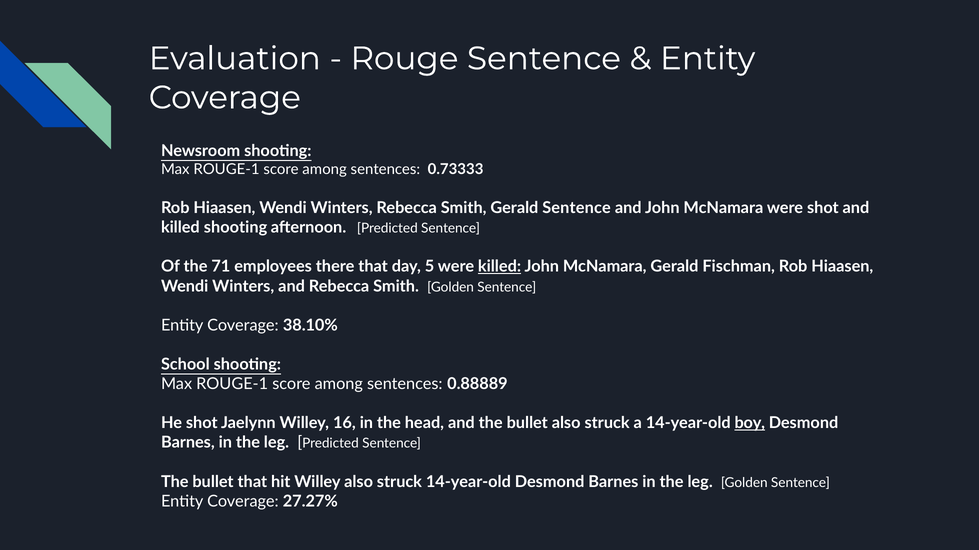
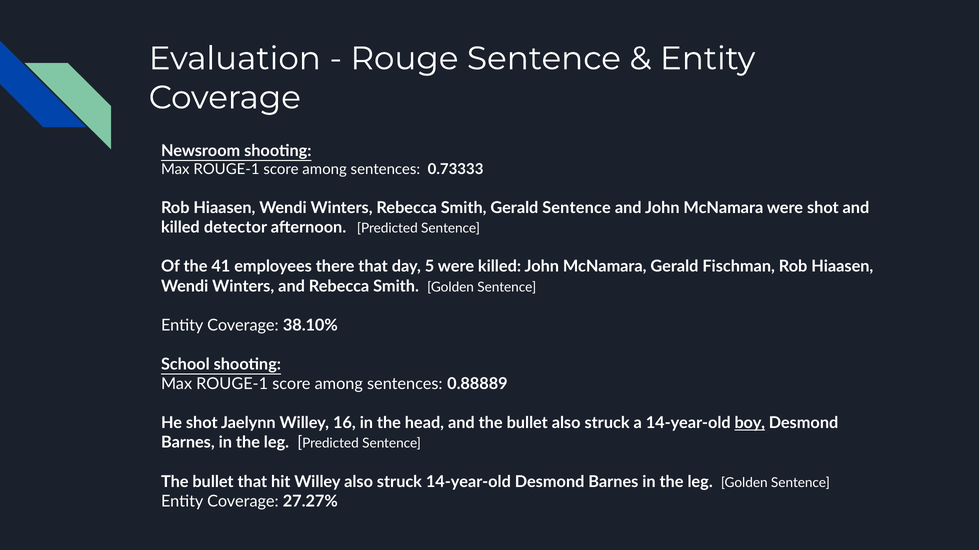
killed shooting: shooting -> detector (236, 228)
71: 71 -> 41 (221, 267)
killed underline: present -> none (500, 267)
